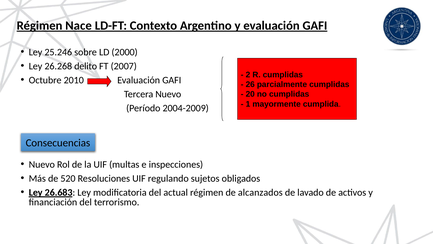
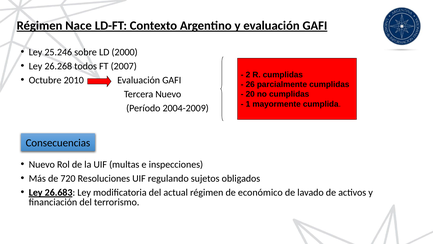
delito: delito -> todos (86, 66)
520: 520 -> 720 (68, 178)
alcanzados: alcanzados -> económico (260, 192)
